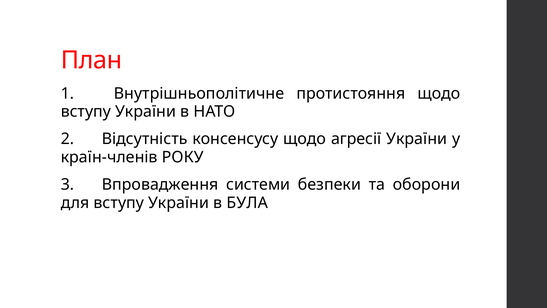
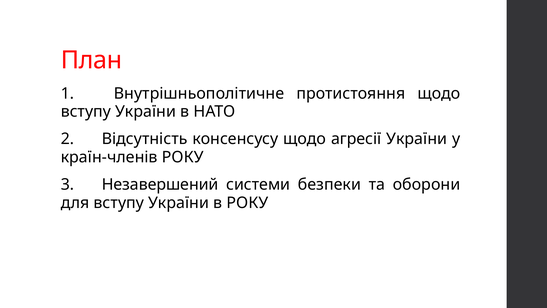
Впровадження: Впровадження -> Незавершений (160, 184)
в БУЛА: БУЛА -> РОКУ (247, 203)
